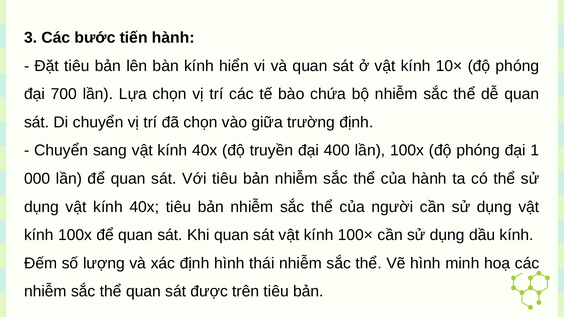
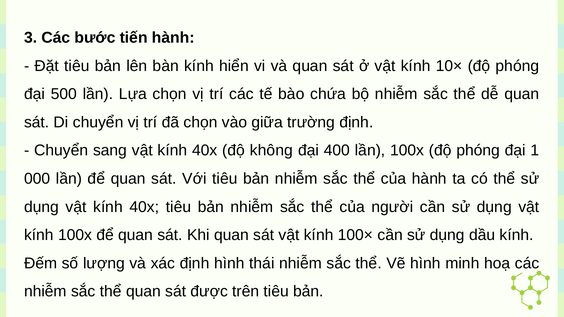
700: 700 -> 500 (64, 94)
truyền: truyền -> không (271, 151)
